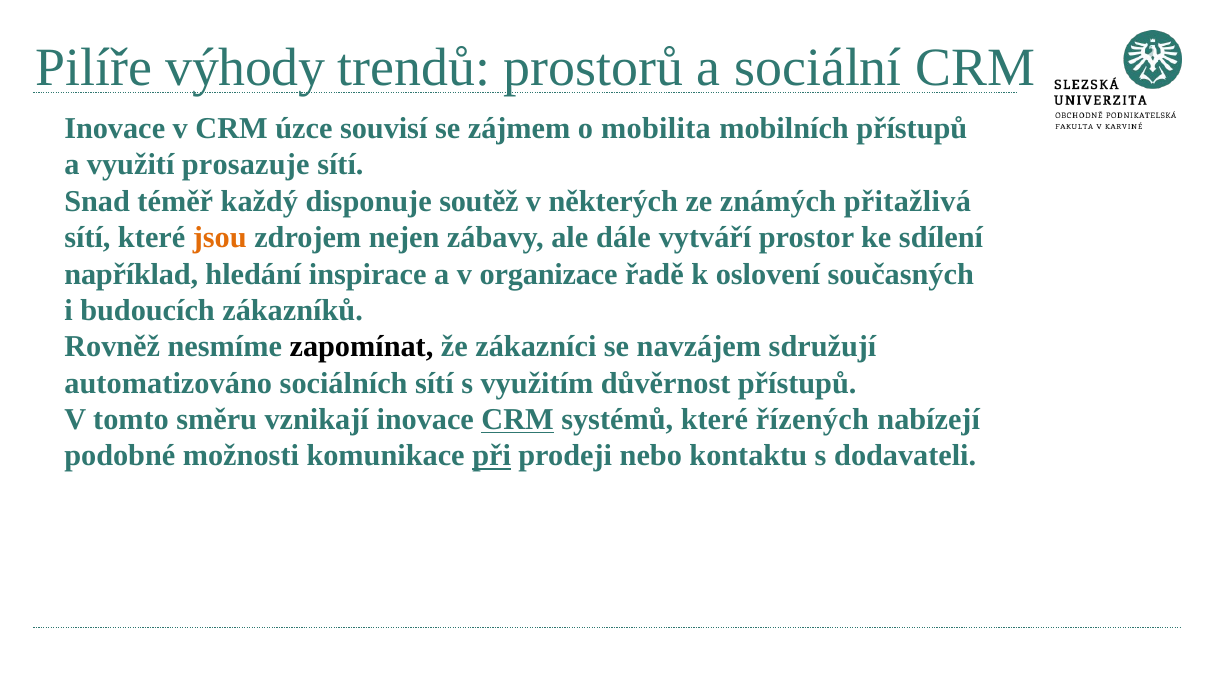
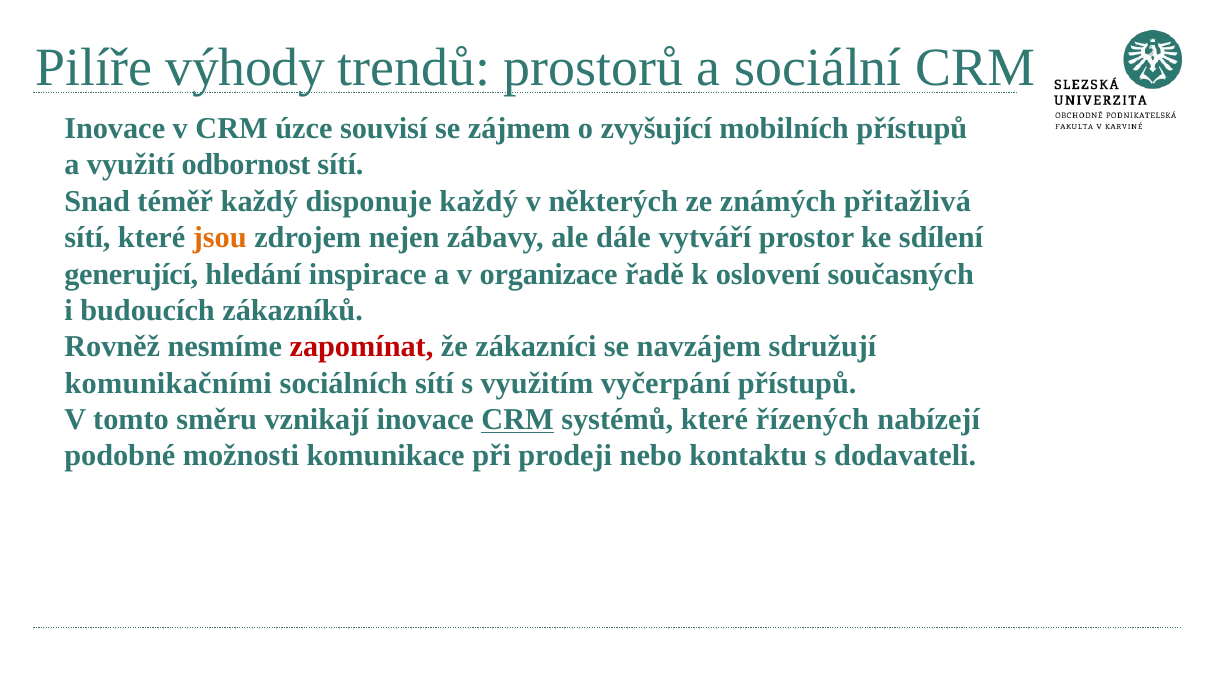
mobilita: mobilita -> zvyšující (656, 129)
prosazuje: prosazuje -> odbornost (246, 165)
disponuje soutěž: soutěž -> každý (479, 201)
například: například -> generující (131, 274)
zapomínat colour: black -> red (361, 347)
automatizováno: automatizováno -> komunikačními (168, 383)
důvěrnost: důvěrnost -> vyčerpání (666, 383)
při underline: present -> none (492, 456)
